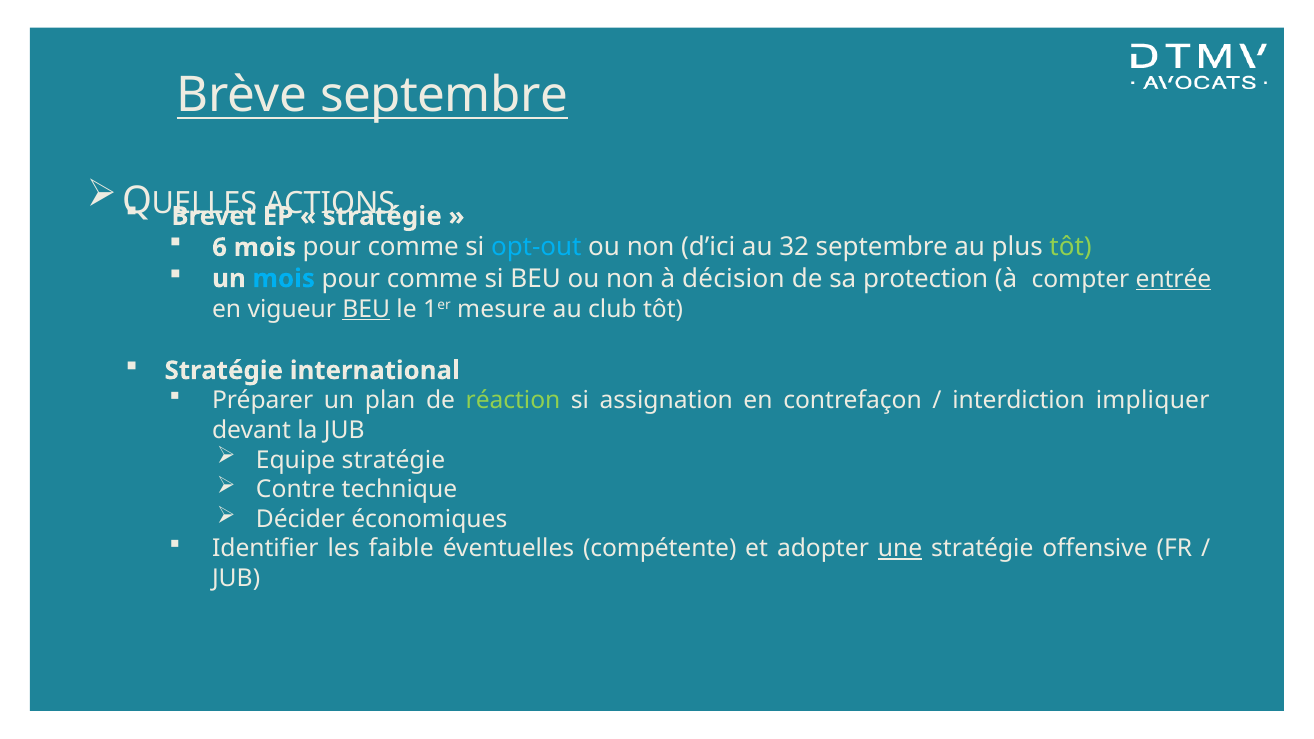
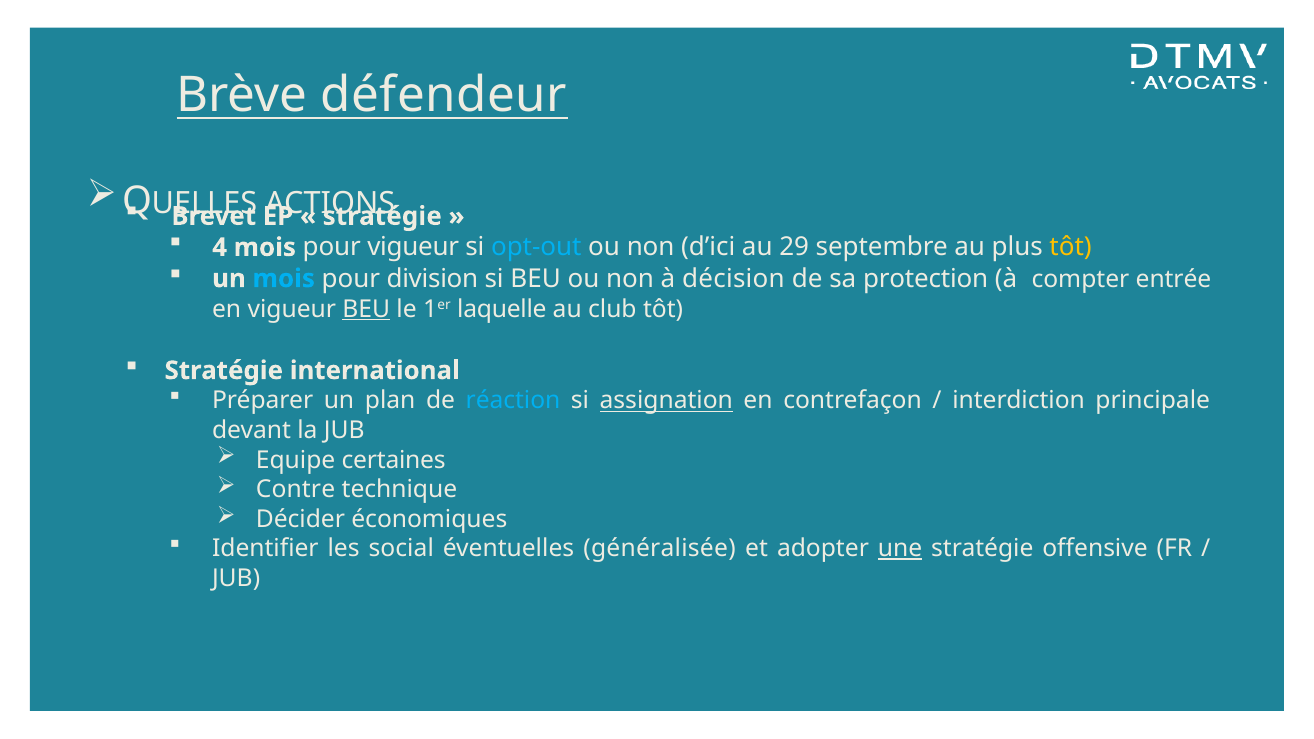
Brève septembre: septembre -> défendeur (444, 95)
6: 6 -> 4 (220, 247)
comme: comme -> vigueur (413, 247)
32: 32 -> 29 (794, 247)
tôt colour: light green -> yellow (1071, 247)
comme: comme -> division (432, 279)
entrée underline: present -> none (1173, 279)
mesure: mesure -> laquelle (502, 309)
réaction colour: light green -> light blue (513, 401)
assignation underline: none -> present (666, 401)
impliquer: impliquer -> principale (1153, 401)
Equipe stratégie: stratégie -> certaines (394, 460)
faible: faible -> social (401, 549)
compétente: compétente -> généralisée (660, 549)
